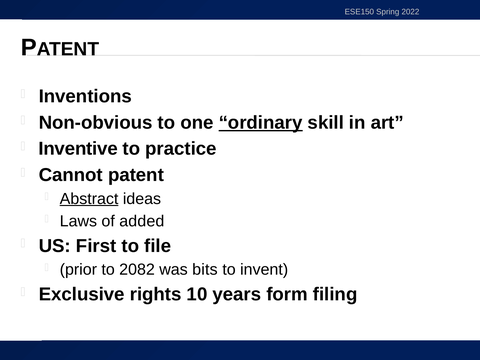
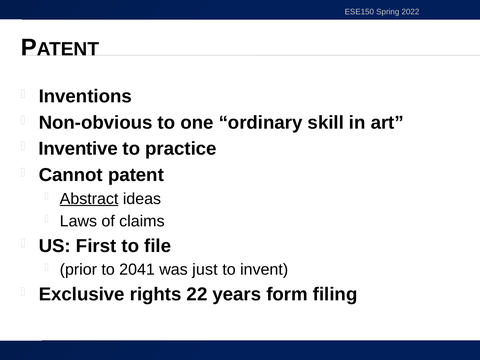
ordinary underline: present -> none (261, 123)
added: added -> claims (142, 221)
2082: 2082 -> 2041 (137, 270)
bits: bits -> just (205, 270)
10: 10 -> 22 (197, 294)
